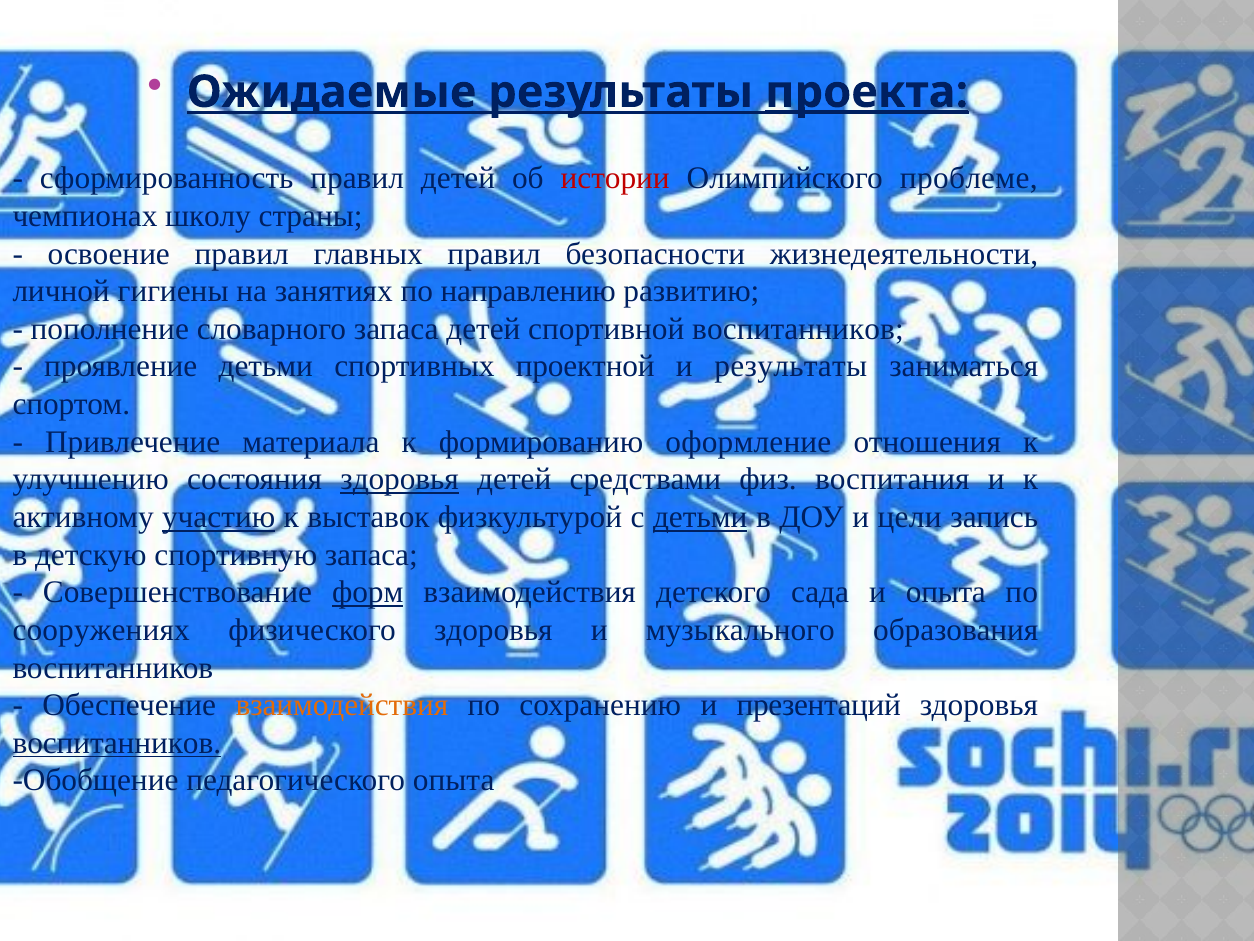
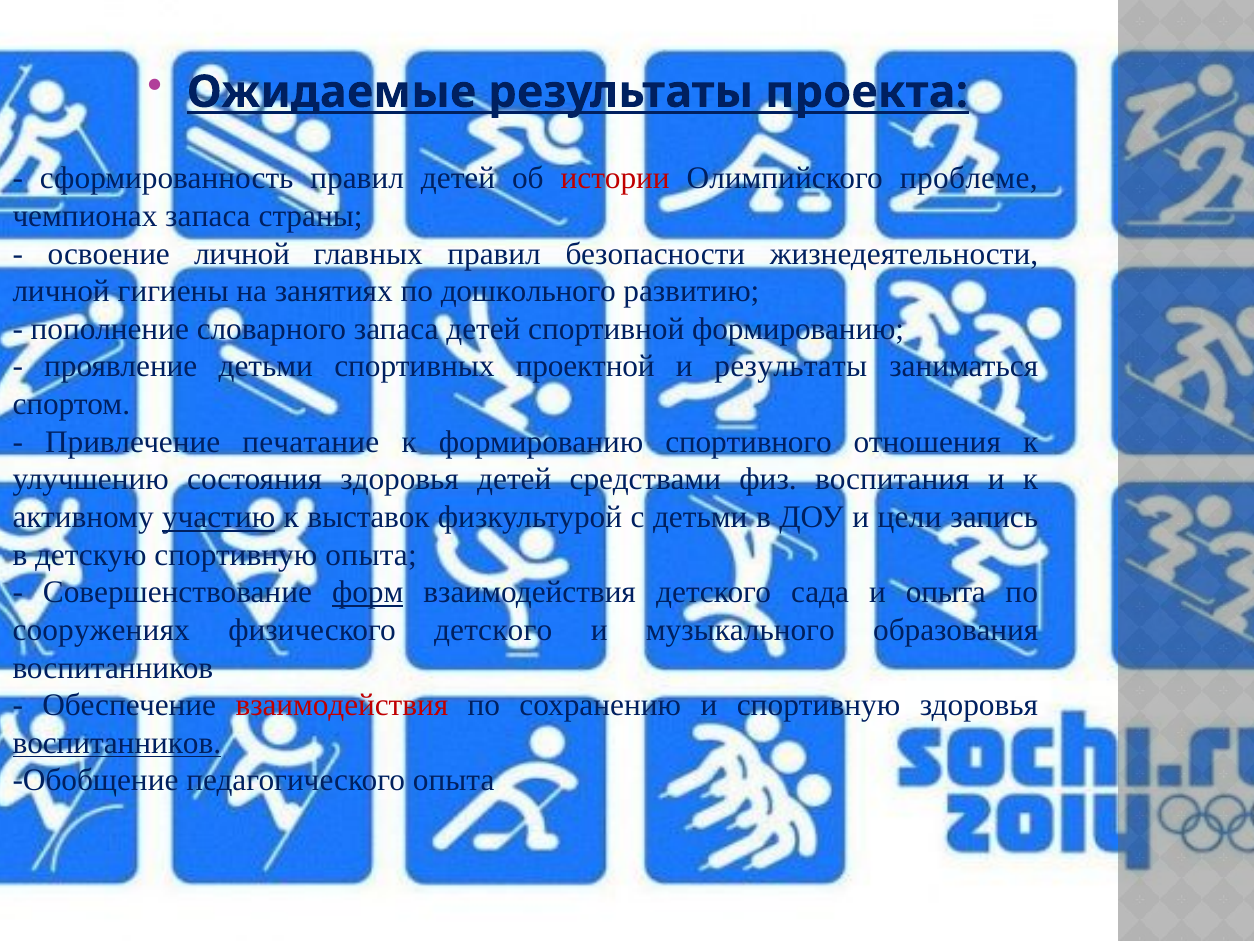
проекта underline: present -> none (867, 92)
чемпионах школу: школу -> запаса (208, 216)
освоение правил: правил -> личной (242, 254)
направлению: направлению -> дошкольного (528, 291)
спортивной воспитанников: воспитанников -> формированию (798, 329)
материала: материала -> печатание (311, 442)
оформление: оформление -> спортивного (749, 442)
здоровья underline: present -> none (400, 479)
детьми underline: present -> none (700, 517)
спортивную запаса: запаса -> опыта (371, 554)
физического здоровья: здоровья -> детского (493, 630)
взаимодействия colour: orange -> red (342, 705)
и презентаций: презентаций -> спортивную (819, 705)
